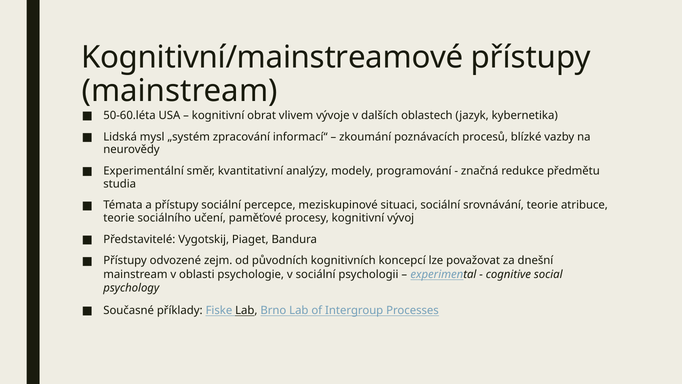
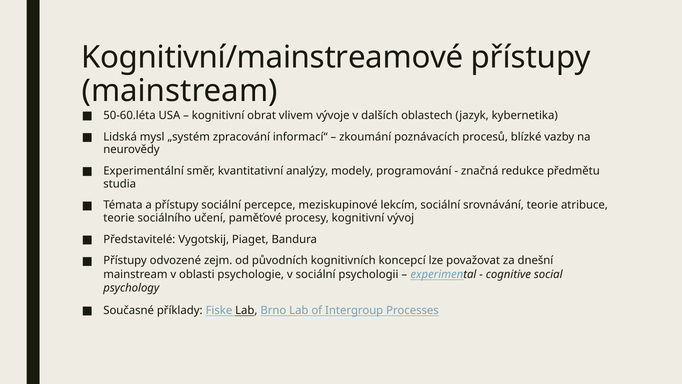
situaci: situaci -> lekcím (399, 205)
